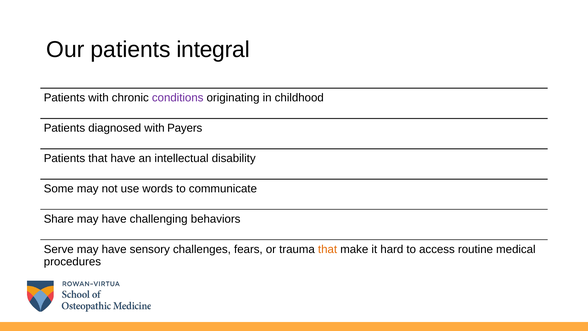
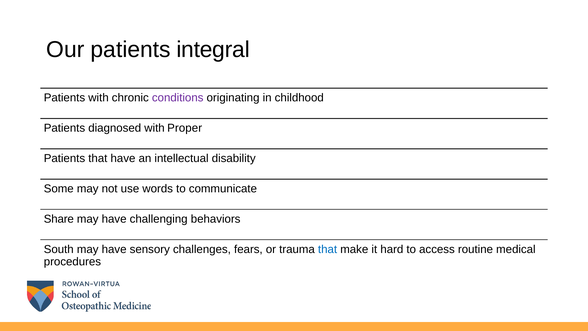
Payers: Payers -> Proper (185, 128)
Serve: Serve -> South (59, 249)
that colour: orange -> blue (328, 249)
